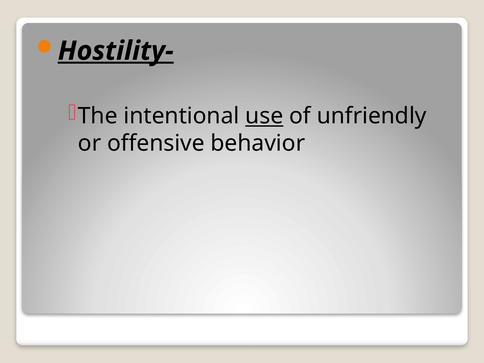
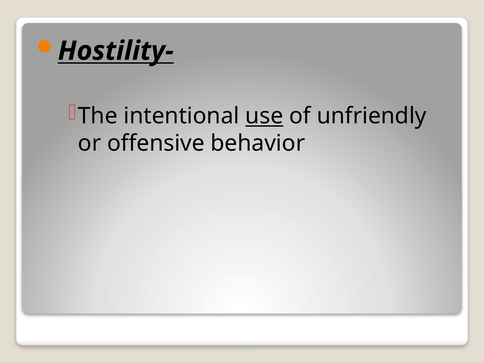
Hostility- underline: present -> none (116, 51)
